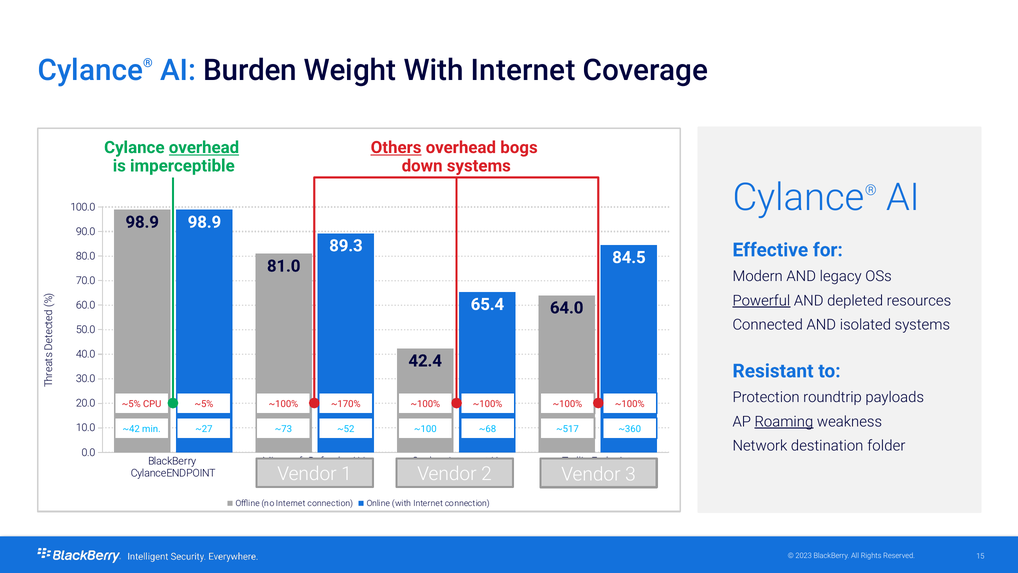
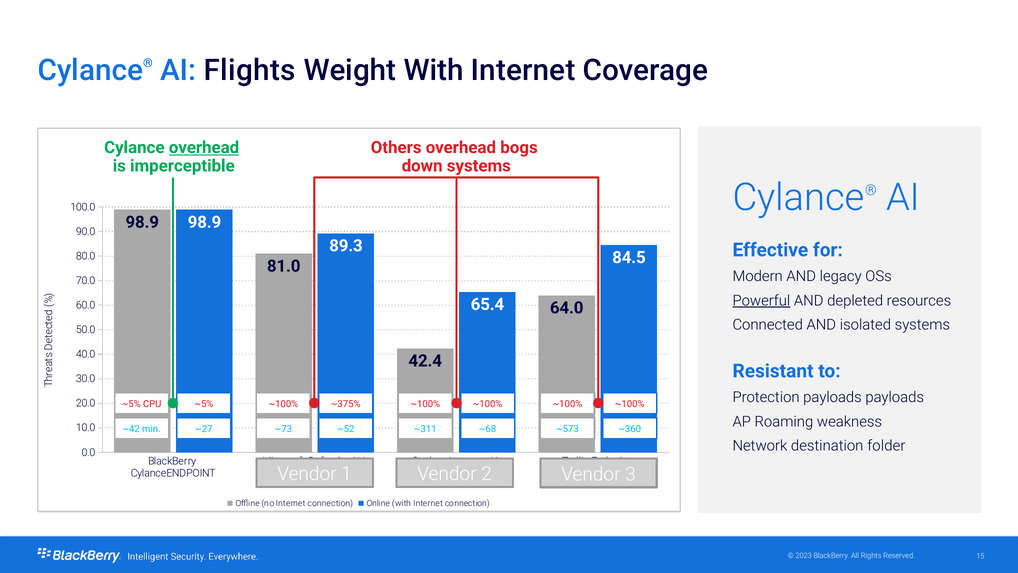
Burden: Burden -> Flights (250, 70)
Others underline: present -> none (396, 147)
Protection roundtrip: roundtrip -> payloads (832, 397)
~170%: ~170% -> ~375% (346, 404)
Roaming underline: present -> none (784, 421)
~100: ~100 -> ~311 (425, 429)
~517: ~517 -> ~573 (567, 429)
